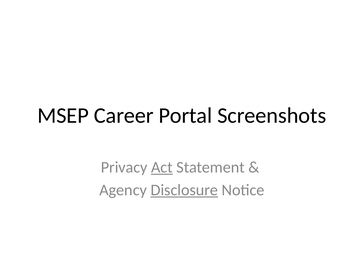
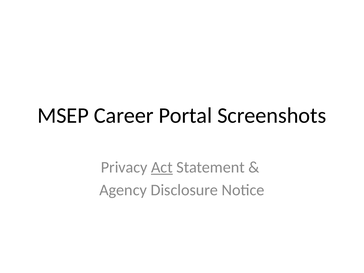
Disclosure underline: present -> none (184, 190)
